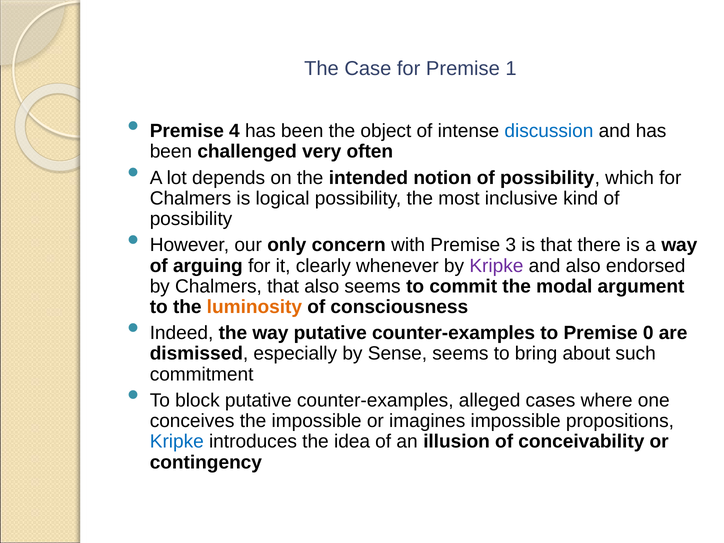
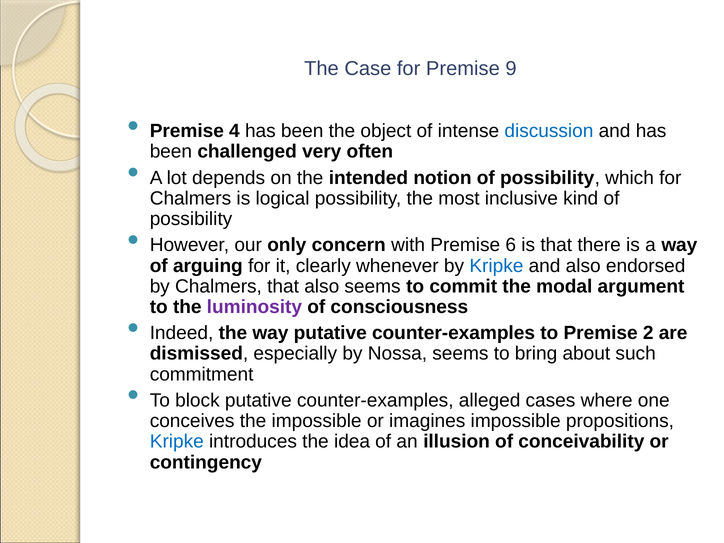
1: 1 -> 9 (511, 68)
3: 3 -> 6 (511, 245)
Kripke colour: purple -> blue (496, 266)
luminosity colour: orange -> purple (254, 307)
0: 0 -> 2 (648, 333)
Sense: Sense -> Nossa (397, 354)
